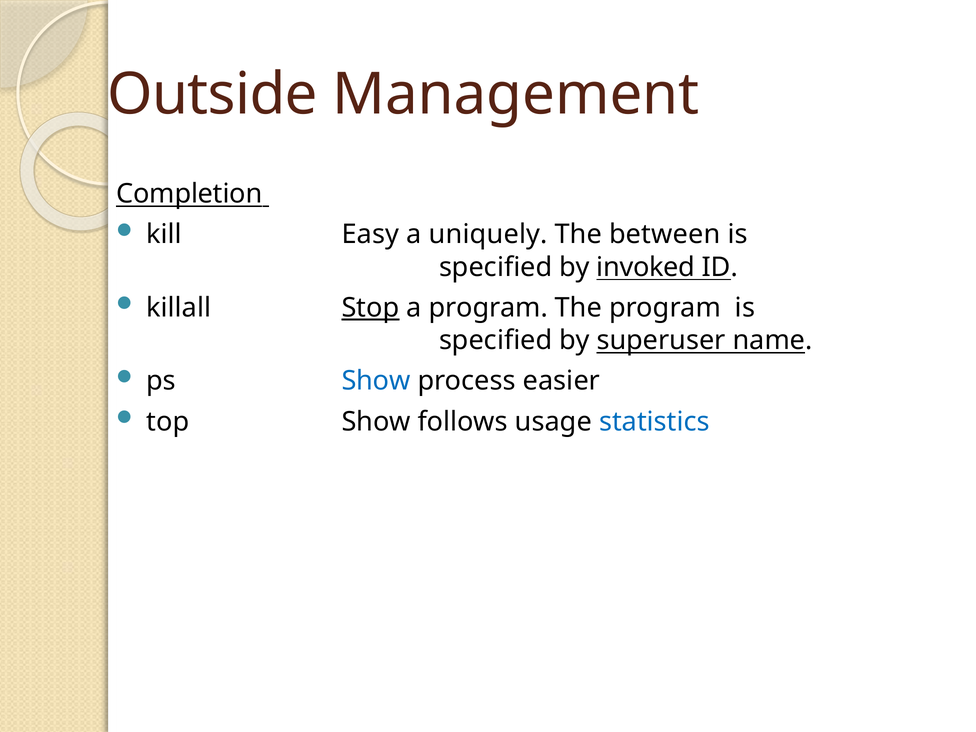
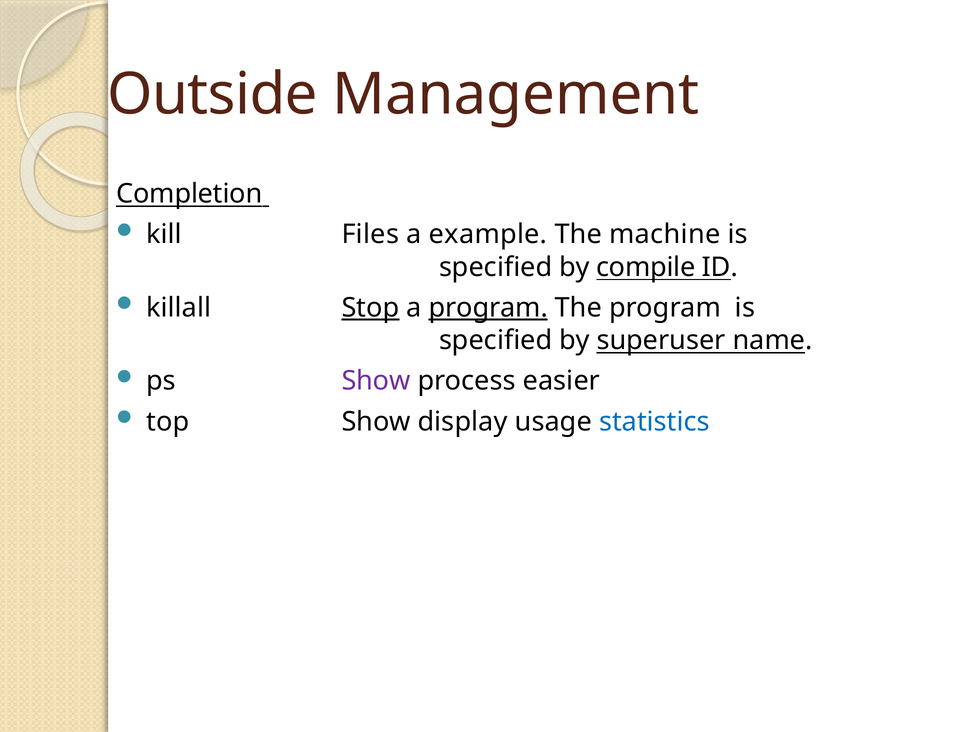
Easy: Easy -> Files (370, 235)
uniquely: uniquely -> example (488, 235)
between: between -> machine (665, 235)
invoked: invoked -> compile (646, 267)
program underline: none -> present (488, 308)
Show colour: blue -> purple (376, 381)
follows: follows -> display (463, 422)
